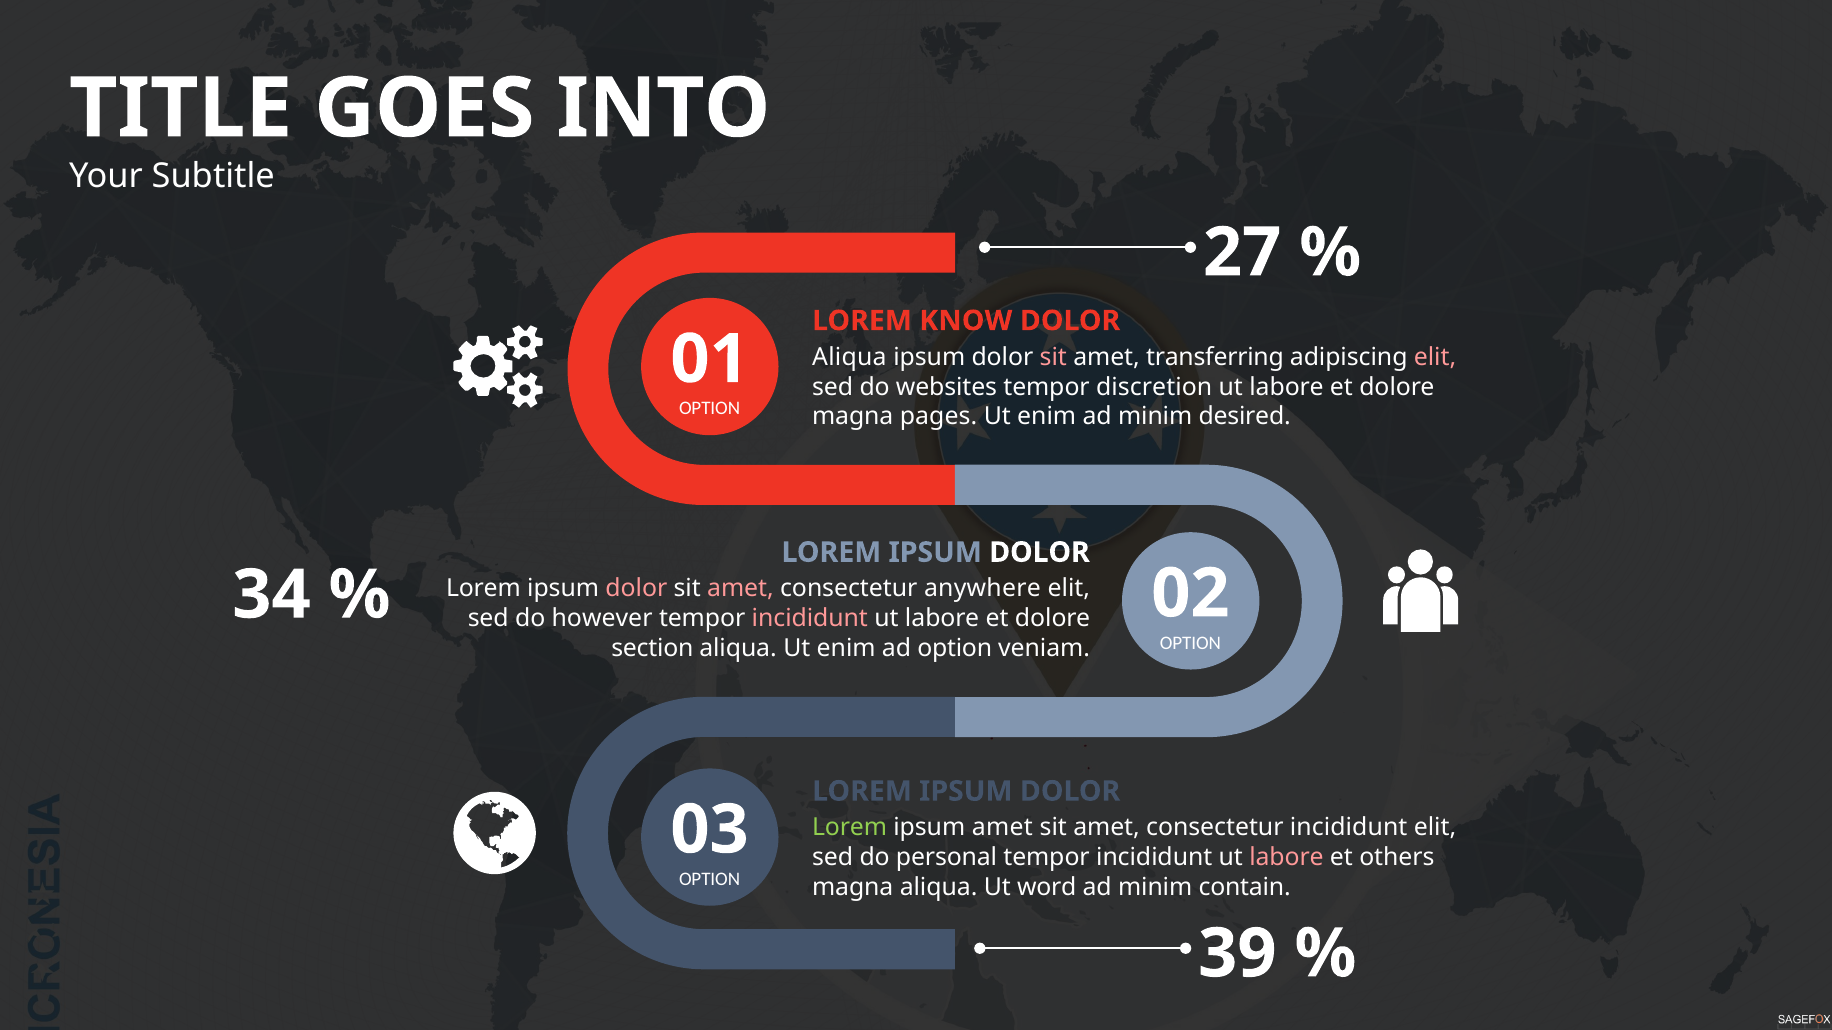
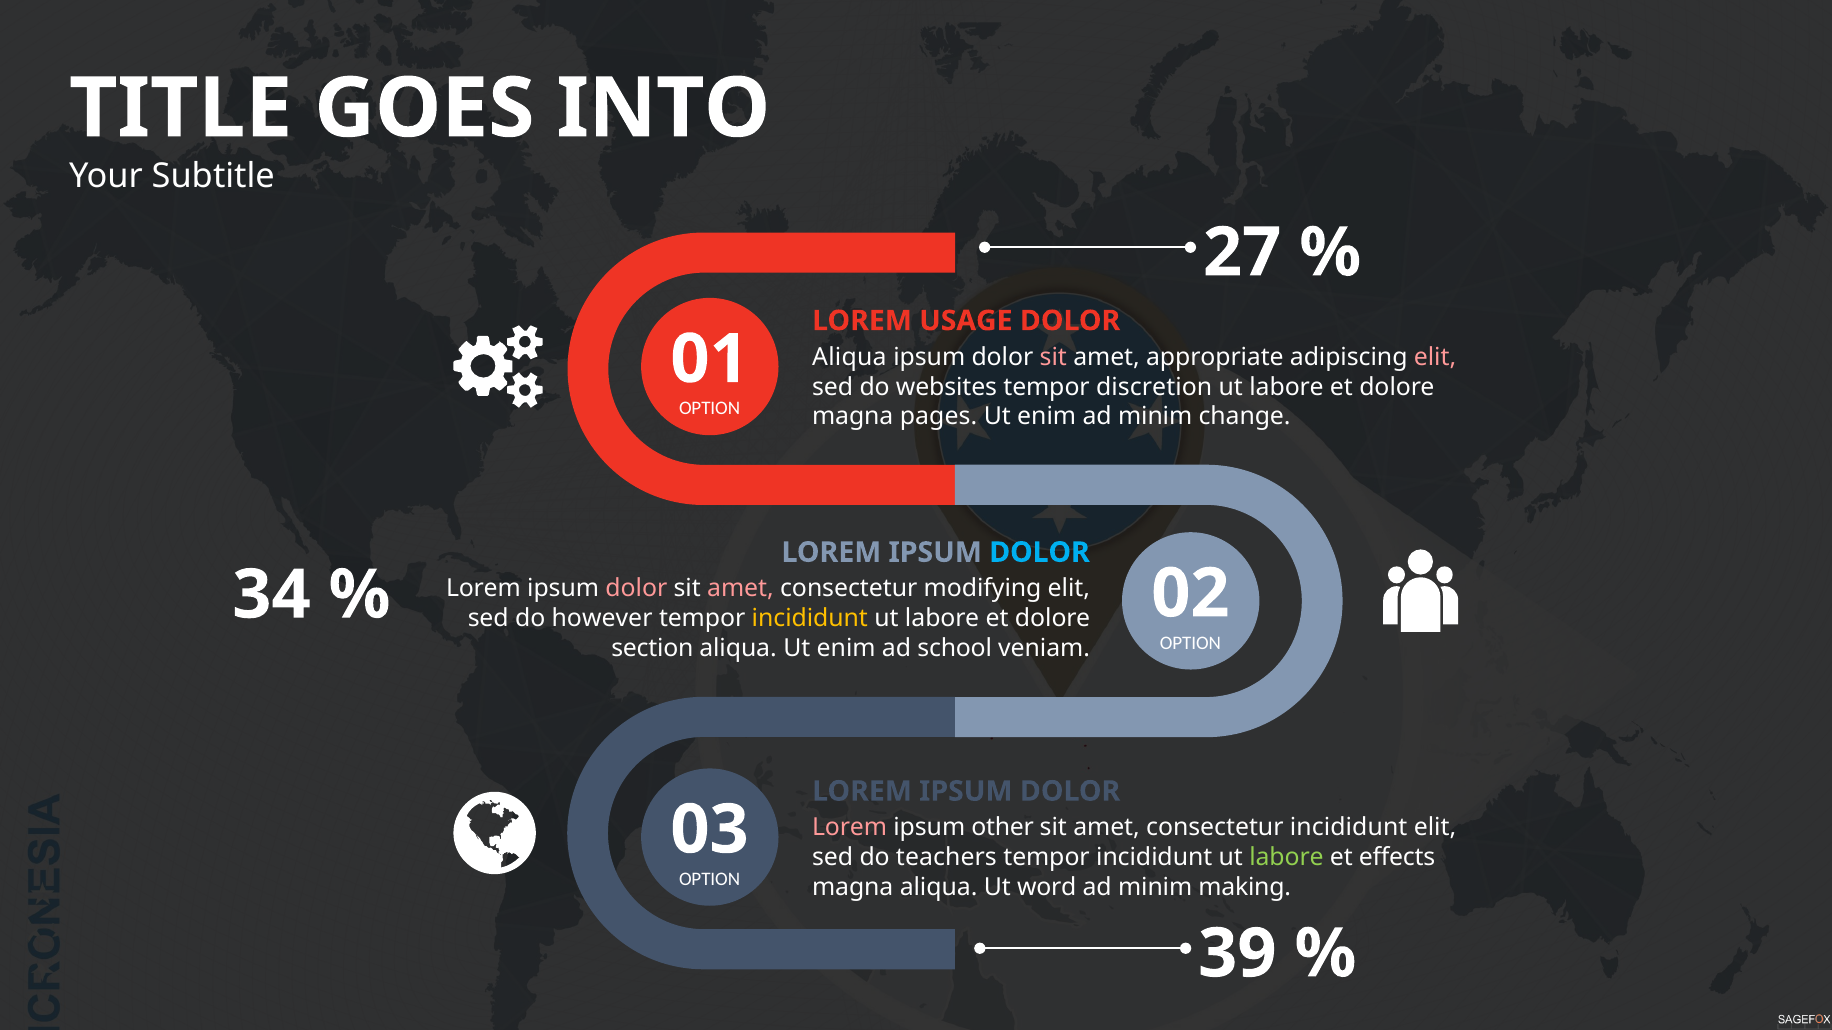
KNOW: KNOW -> USAGE (966, 321)
transferring: transferring -> appropriate (1215, 357)
desired: desired -> change (1245, 417)
DOLOR colour: white -> light blue (1040, 553)
anywhere: anywhere -> modifying (983, 589)
incididunt colour: pink -> yellow (810, 619)
ad option: option -> school (955, 649)
Lorem colour: light green -> pink (850, 828)
ipsum amet: amet -> other (1003, 828)
personal: personal -> teachers (946, 858)
labore colour: pink -> light green (1286, 858)
others: others -> effects (1397, 858)
contain: contain -> making (1245, 888)
